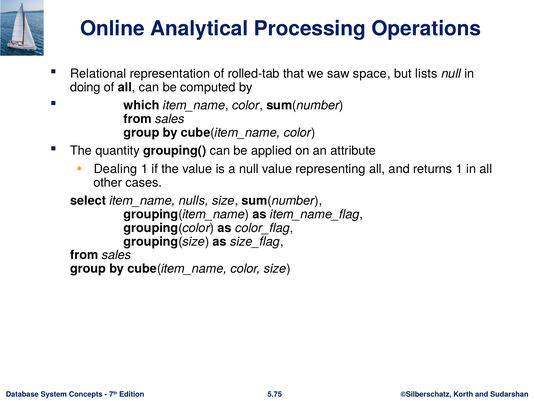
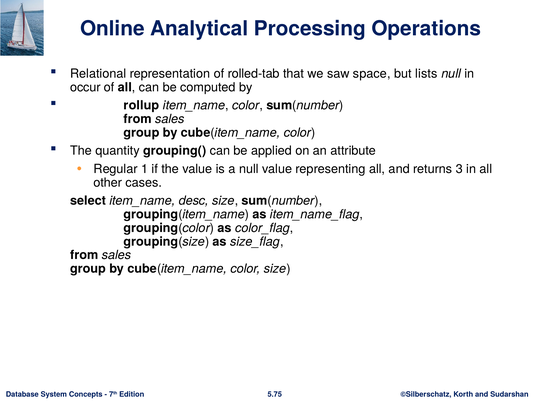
doing: doing -> occur (85, 87)
which: which -> rollup (141, 105)
Dealing: Dealing -> Regular (116, 169)
returns 1: 1 -> 3 (459, 169)
nulls: nulls -> desc (194, 200)
